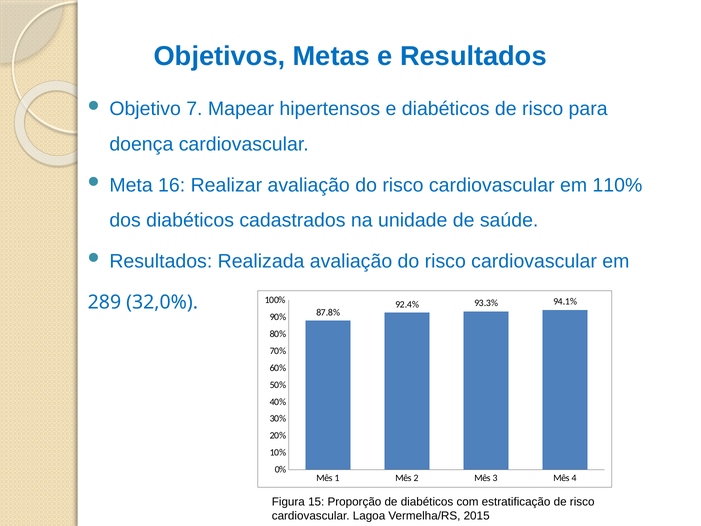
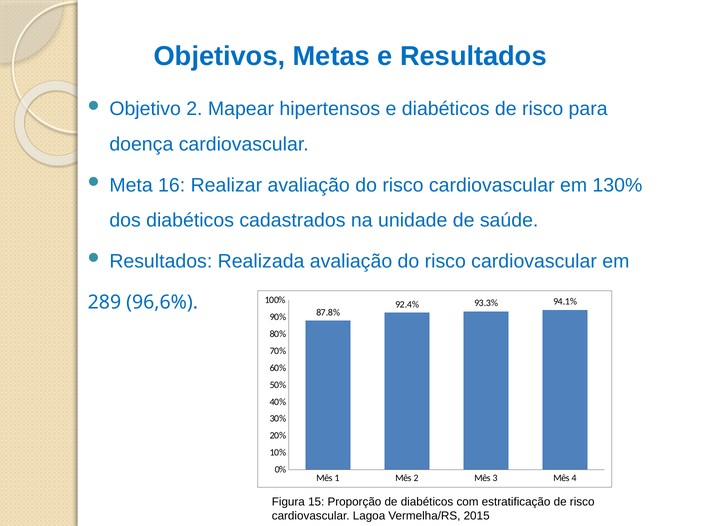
Objetivo 7: 7 -> 2 (194, 109)
110%: 110% -> 130% (617, 185)
32,0%: 32,0% -> 96,6% (162, 302)
